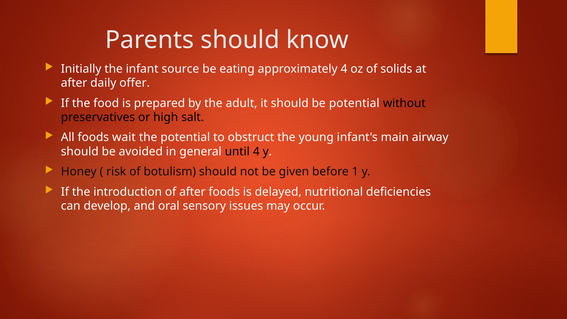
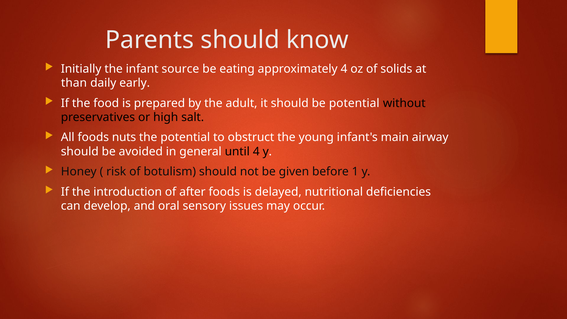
after: after -> than (74, 83)
offer: offer -> early (135, 83)
wait: wait -> nuts (124, 137)
